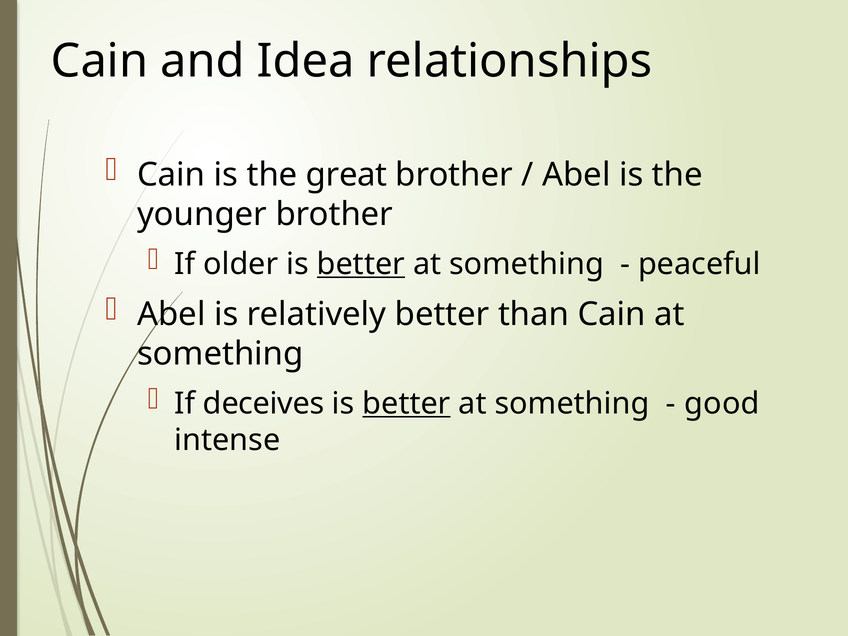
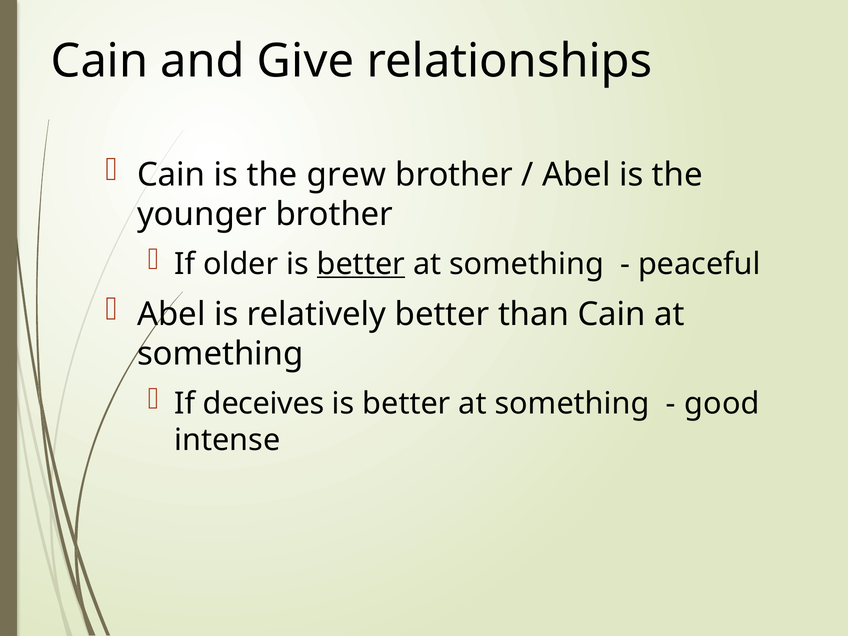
Idea: Idea -> Give (306, 61)
great: great -> grew (346, 175)
better underline: present -> none (406, 404)
